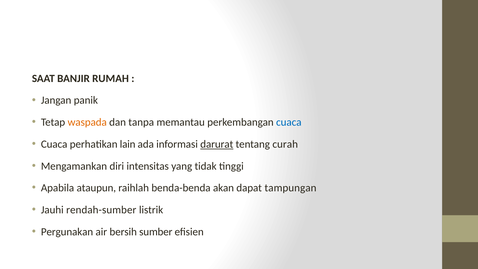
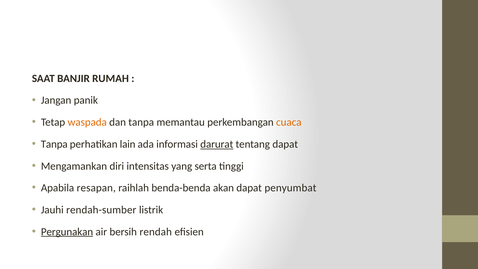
cuaca colour: blue -> orange (289, 122)
Cuaca: Cuaca -> Tanpa (54, 144)
tentang curah: curah -> dapat (285, 144)
tidak: tidak -> serta (206, 166)
ataupun: ataupun -> resapan (96, 188)
tampungan: tampungan -> penyumbat (291, 188)
Pergunakan underline: none -> present (67, 232)
sumber: sumber -> rendah (156, 232)
